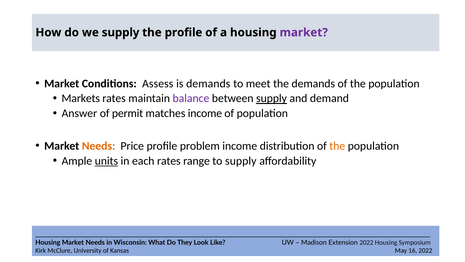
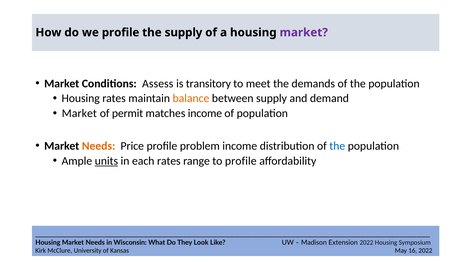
we supply: supply -> profile (121, 32)
the profile: profile -> supply (184, 32)
is demands: demands -> transitory (208, 83)
Markets: Markets -> Housing (81, 98)
balance colour: purple -> orange (191, 98)
supply underline: present -> none (272, 98)
Answer: Answer -> Market (79, 113)
the colour: orange -> blue (337, 146)
to supply: supply -> profile (241, 161)
